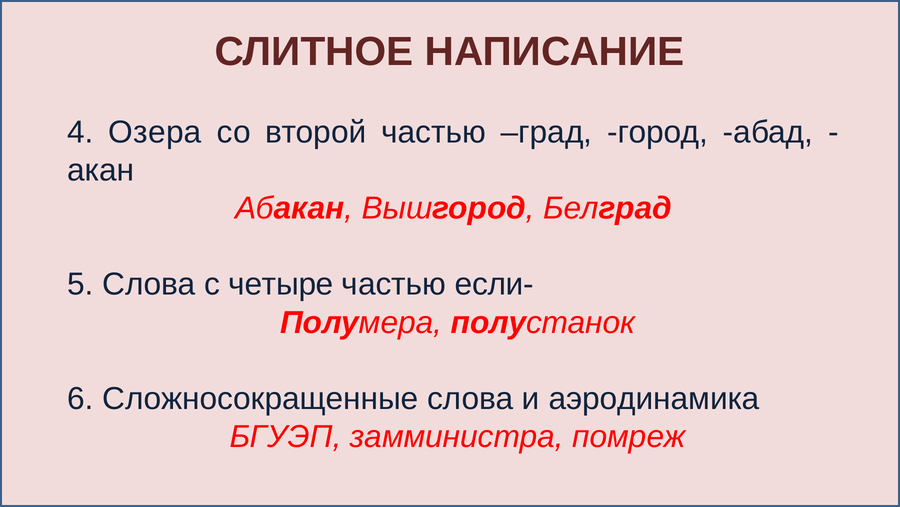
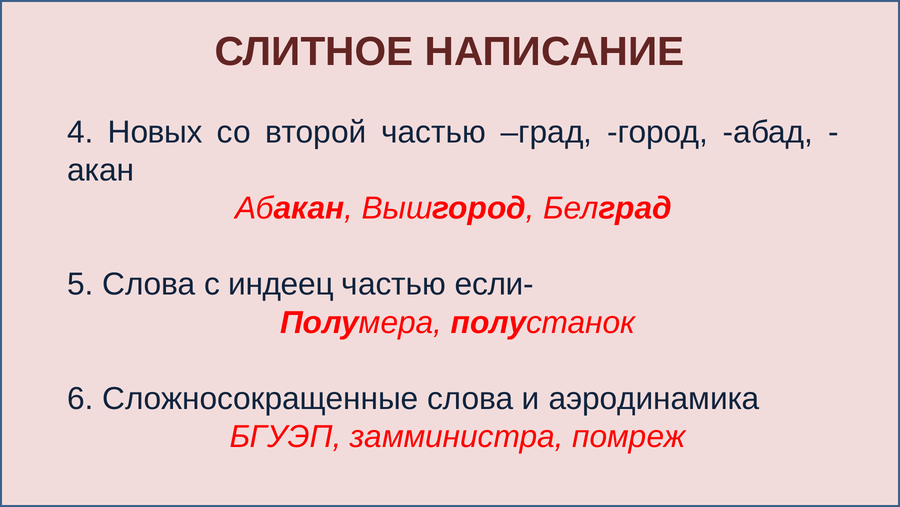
Озера: Озера -> Новых (155, 132)
четыре: четыре -> индеец (281, 284)
